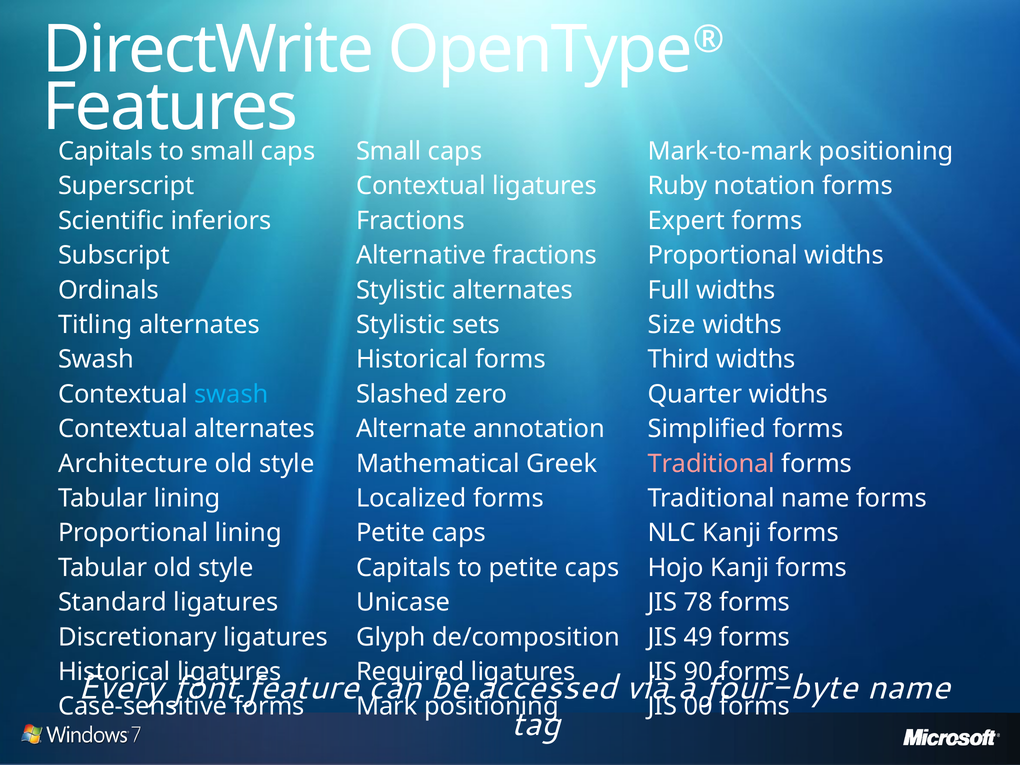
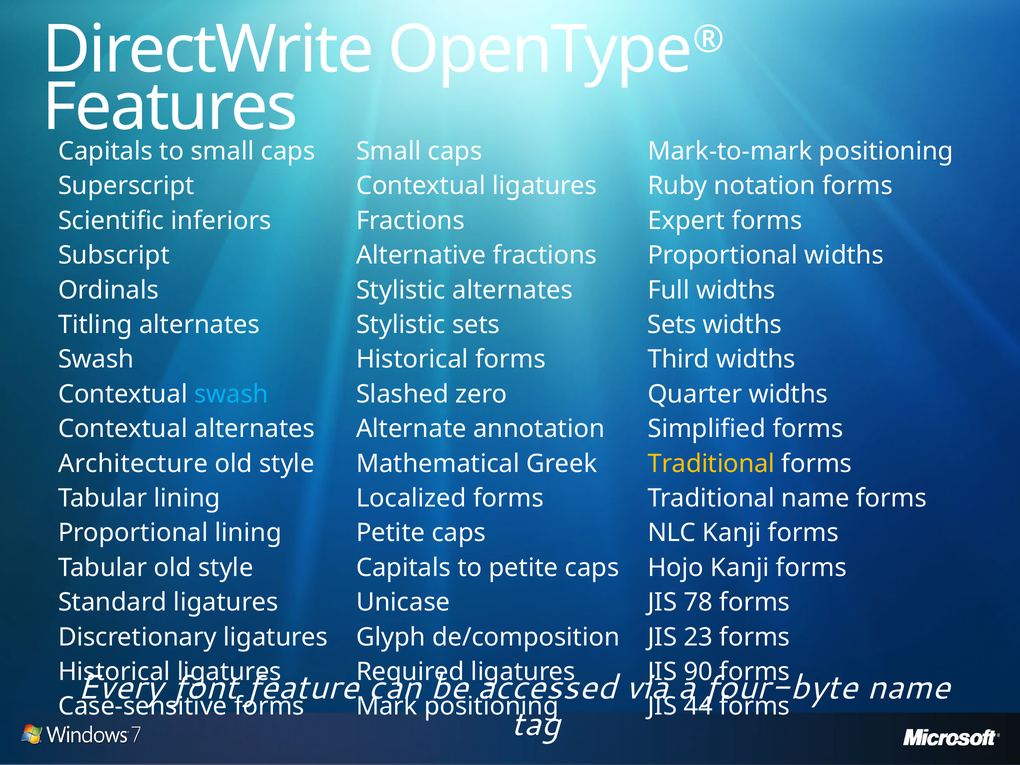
Size: Size -> Sets (672, 325)
Traditional colour: pink -> yellow (711, 464)
49: 49 -> 23 (698, 637)
00: 00 -> 44 (698, 707)
